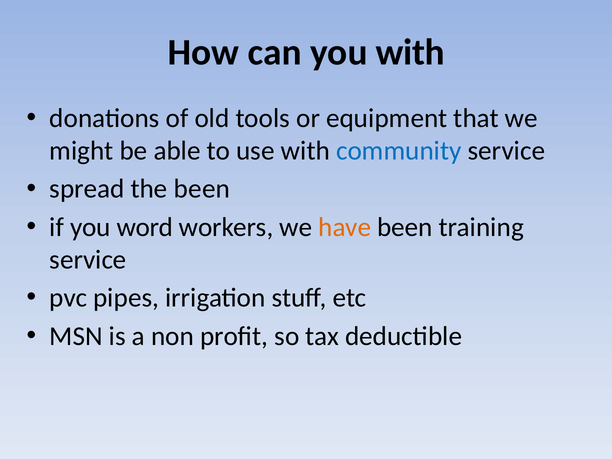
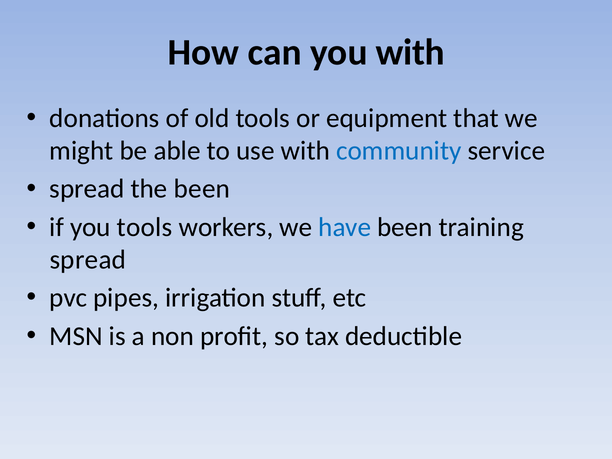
you word: word -> tools (145, 227)
have colour: orange -> blue (345, 227)
service: service -> spread (88, 260)
